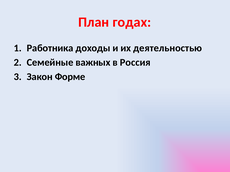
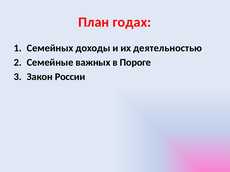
Работника: Работника -> Семейных (50, 48)
Россия: Россия -> Пороге (135, 63)
Форме: Форме -> России (70, 77)
